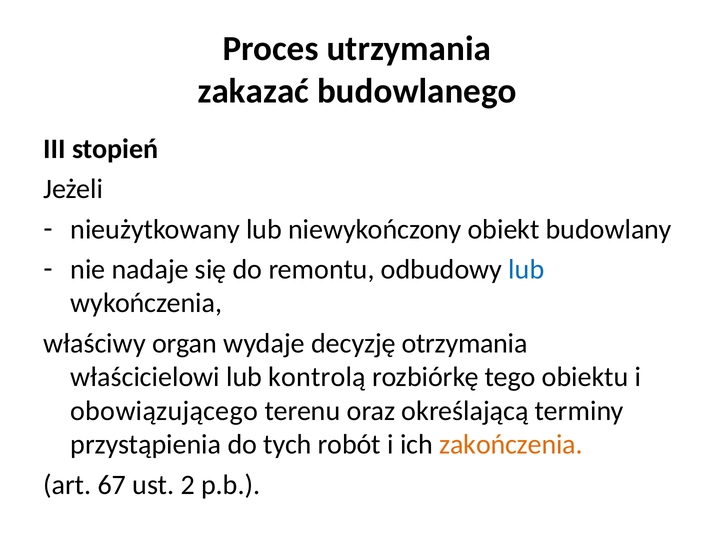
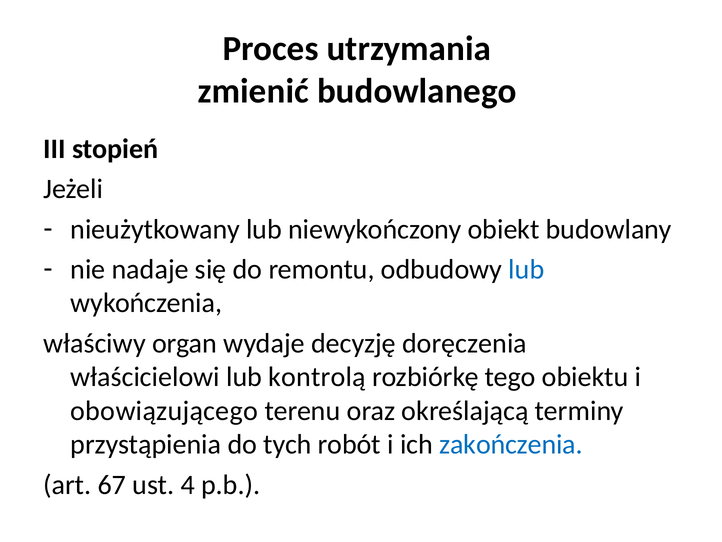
zakazać: zakazać -> zmienić (253, 91)
otrzymania: otrzymania -> doręczenia (464, 343)
zakończenia colour: orange -> blue (511, 444)
2: 2 -> 4 (188, 484)
